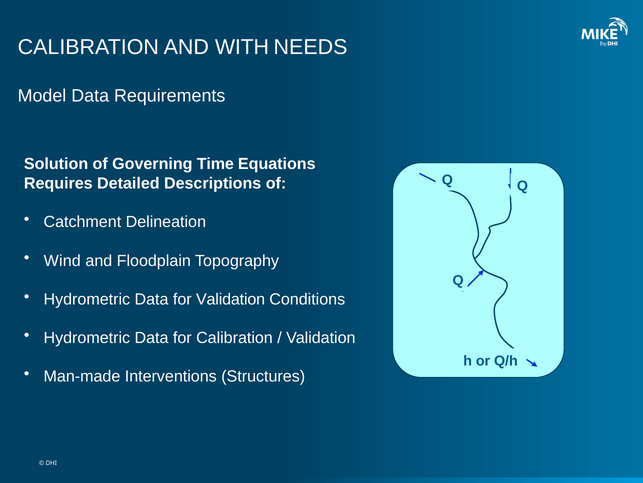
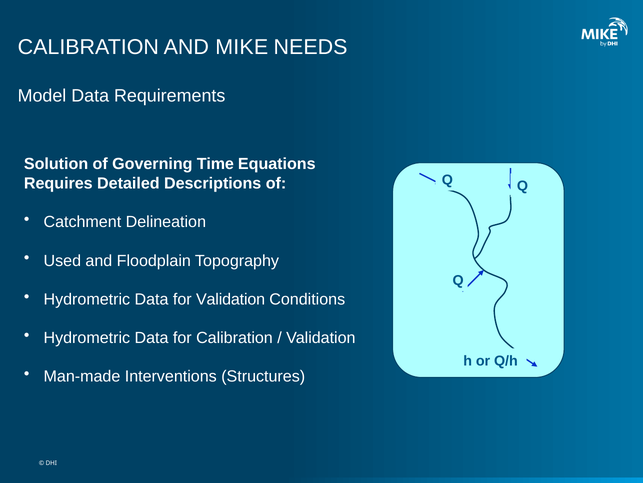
WITH: WITH -> MIKE (242, 47)
Wind: Wind -> Used (62, 260)
